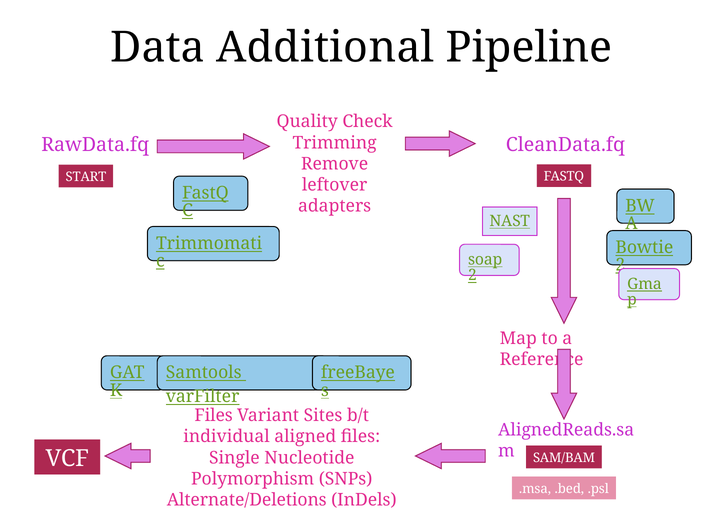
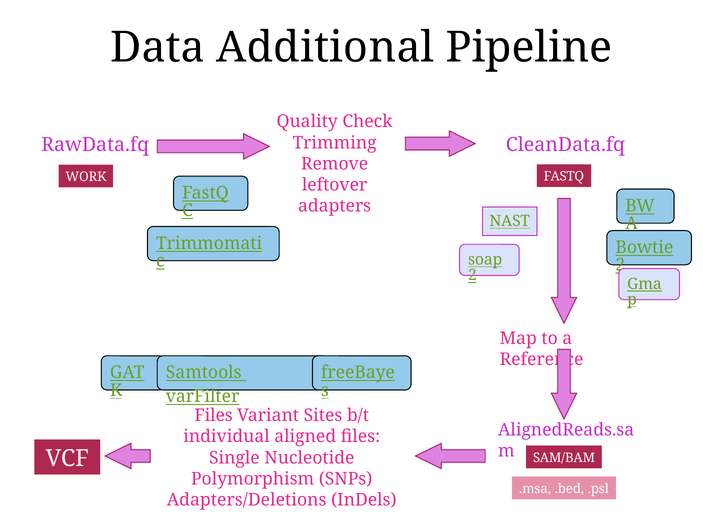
START: START -> WORK (86, 177)
Alternate/Deletions: Alternate/Deletions -> Adapters/Deletions (247, 500)
